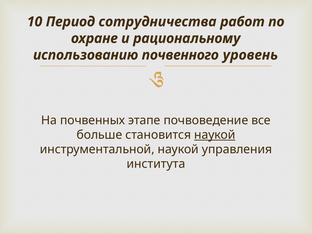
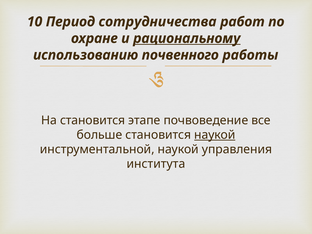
рациональному underline: none -> present (187, 38)
уровень: уровень -> работы (250, 55)
На почвенных: почвенных -> становится (93, 120)
